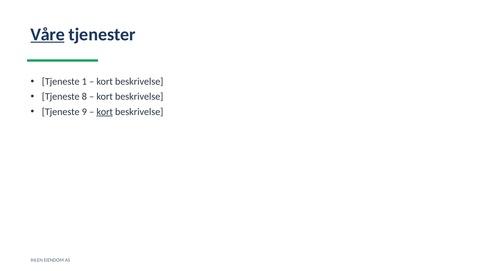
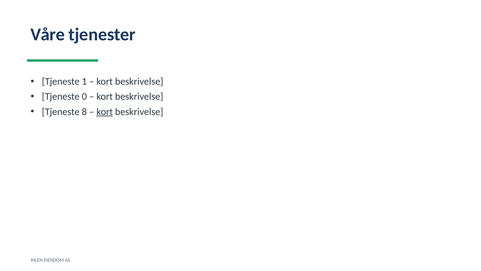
Våre underline: present -> none (48, 34)
8: 8 -> 0 (84, 97)
9: 9 -> 8 (84, 112)
